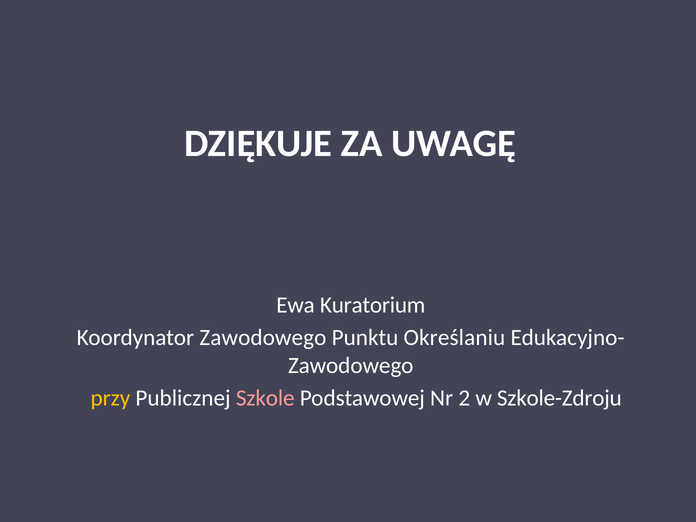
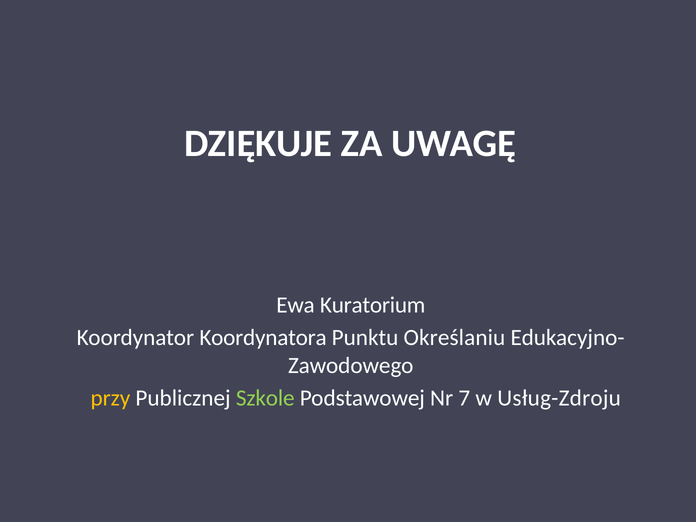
Koordynator Zawodowego: Zawodowego -> Koordynatora (263, 338)
Szkole colour: pink -> light green (265, 398)
2: 2 -> 7 (464, 398)
Szkole-Zdroju: Szkole-Zdroju -> Usług-Zdroju (559, 398)
